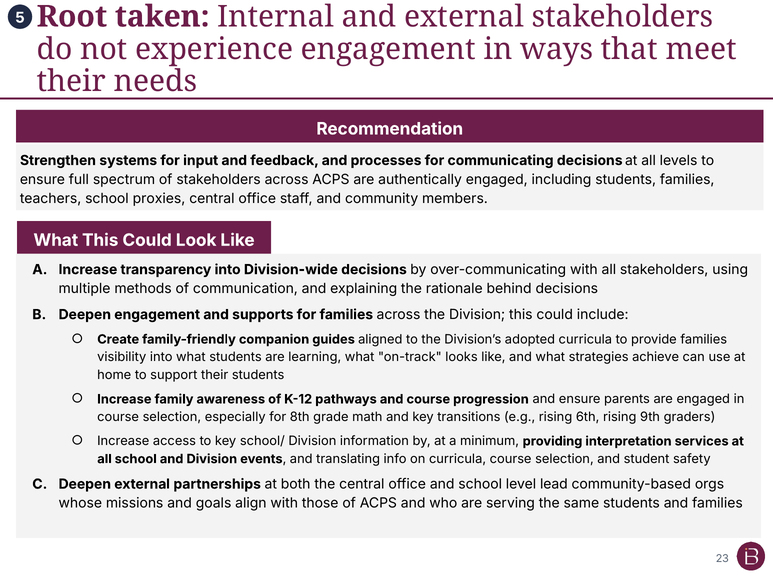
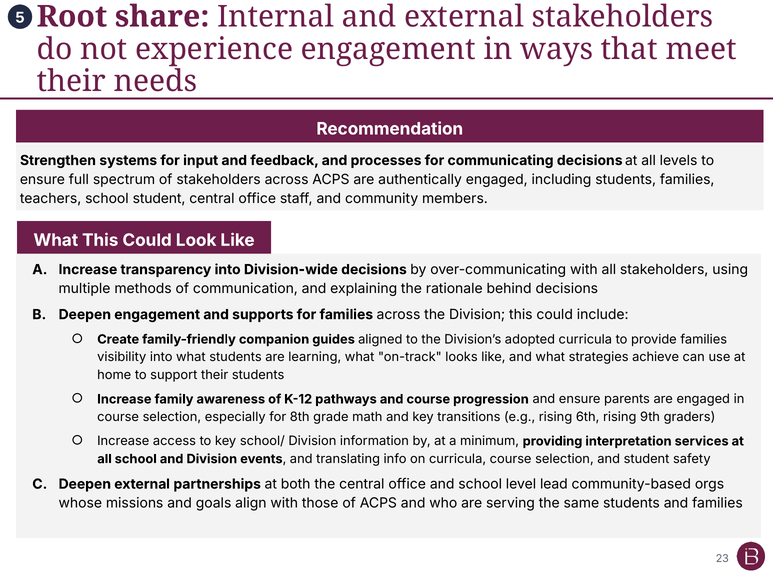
taken: taken -> share (162, 17)
school proxies: proxies -> student (159, 199)
